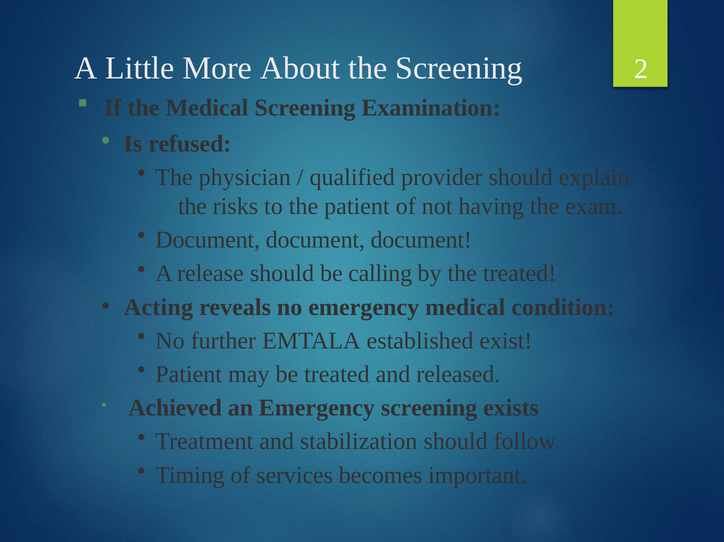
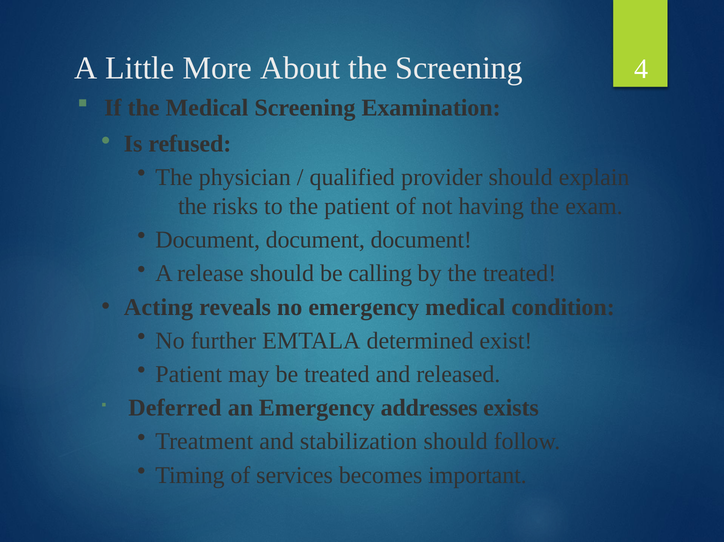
2: 2 -> 4 (641, 69)
established: established -> determined (420, 341)
Achieved: Achieved -> Deferred (175, 408)
Emergency screening: screening -> addresses (429, 408)
